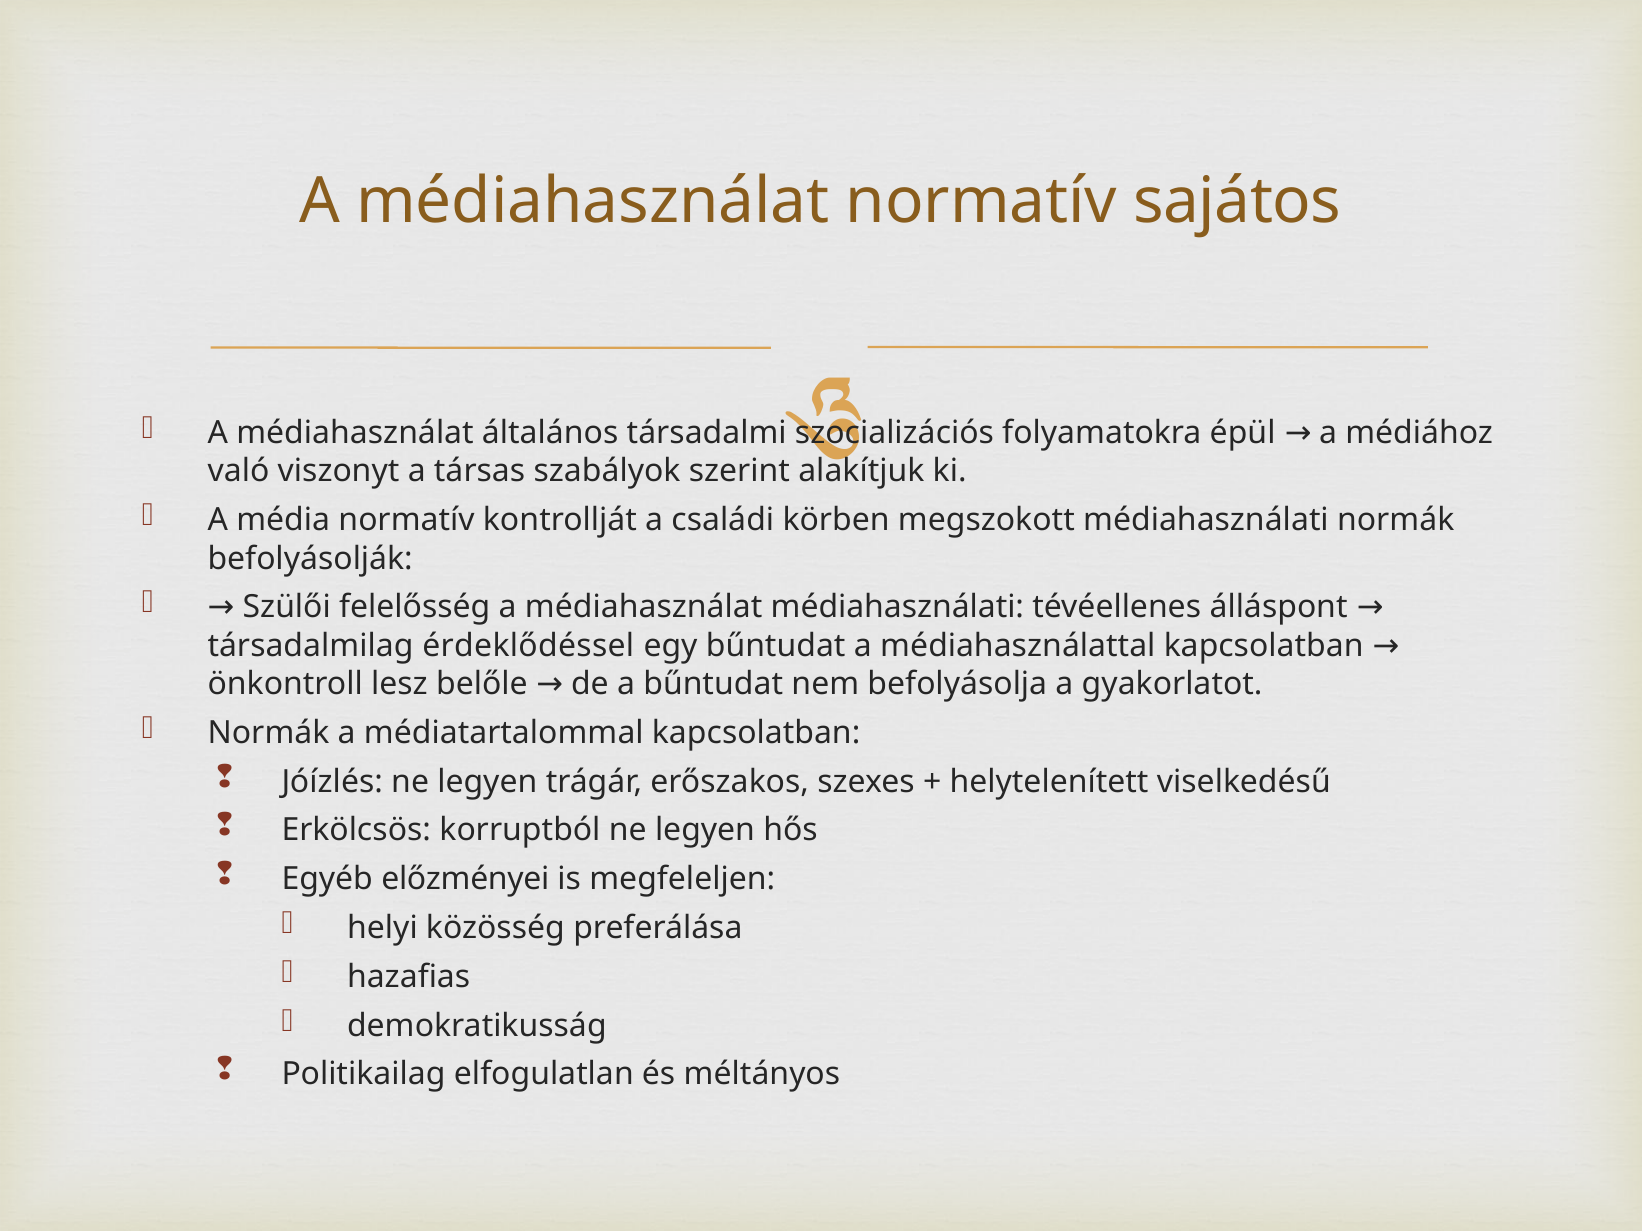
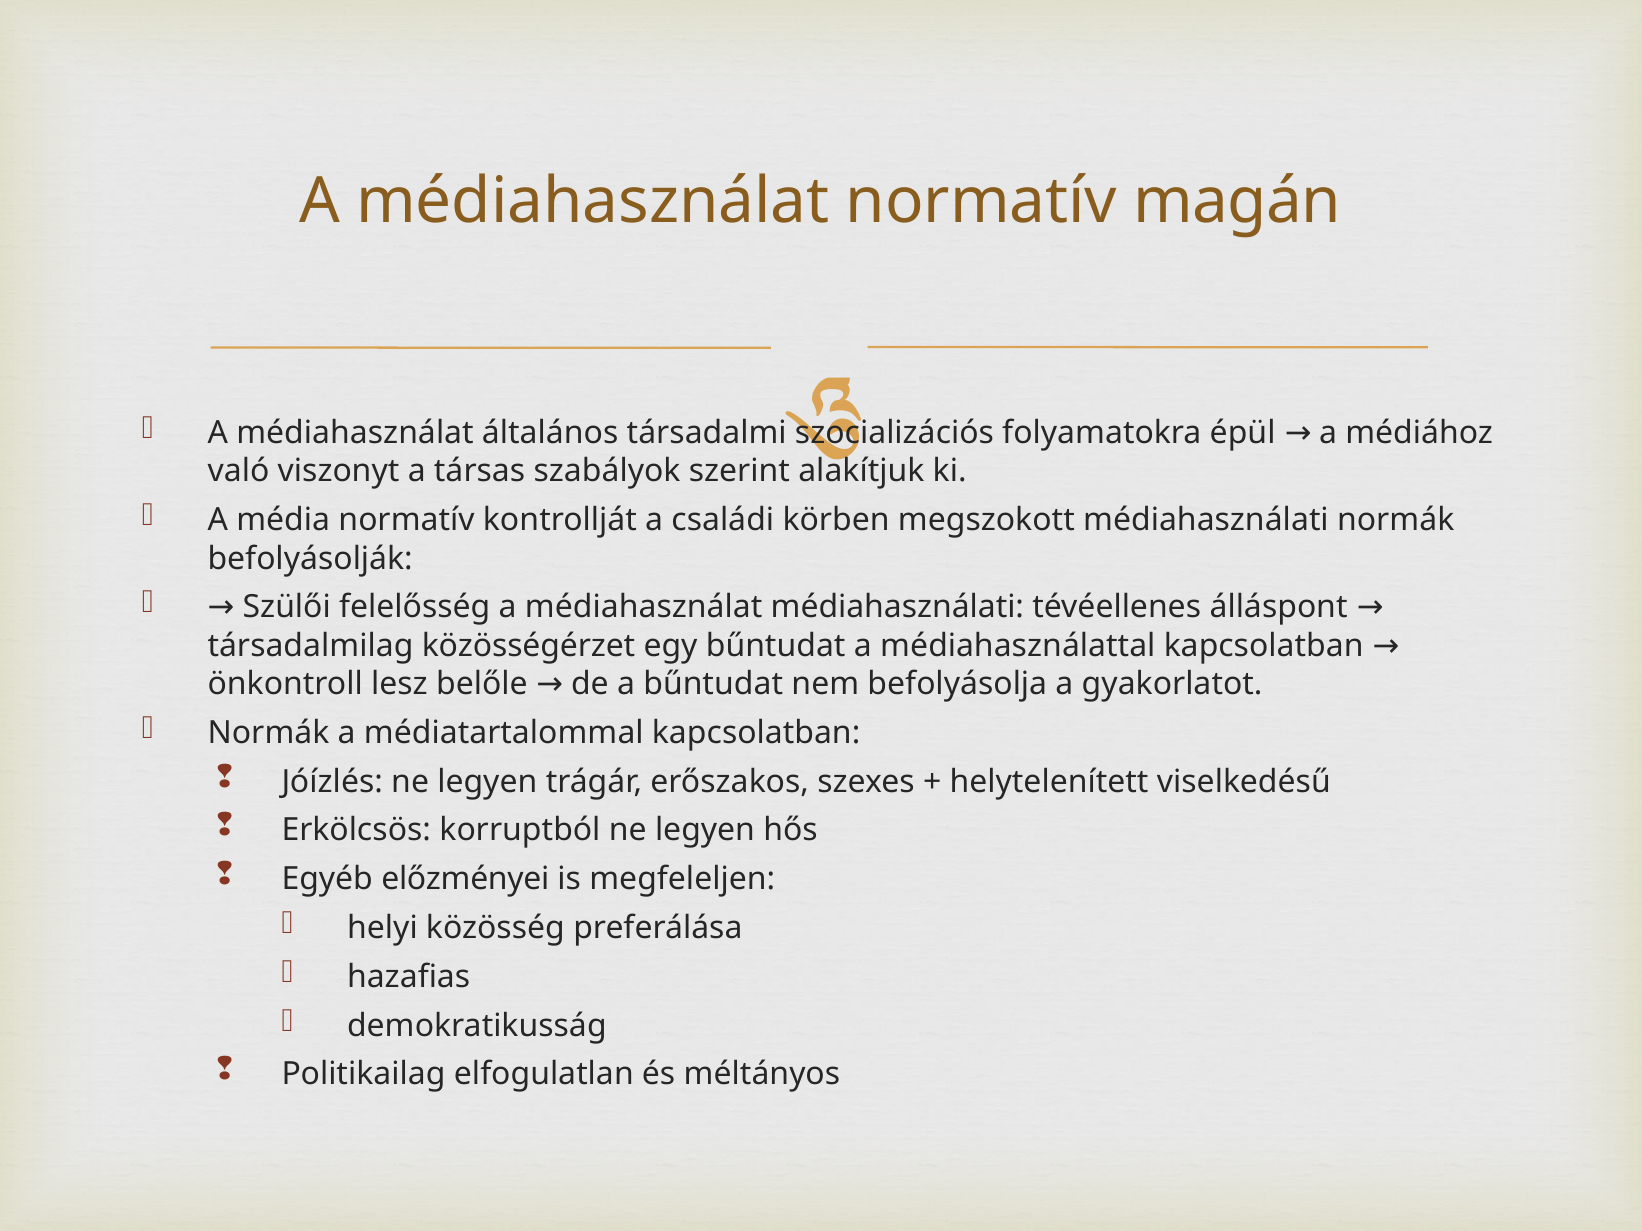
sajátos: sajátos -> magán (1237, 201)
érdeklődéssel: érdeklődéssel -> közösségérzet (529, 646)
